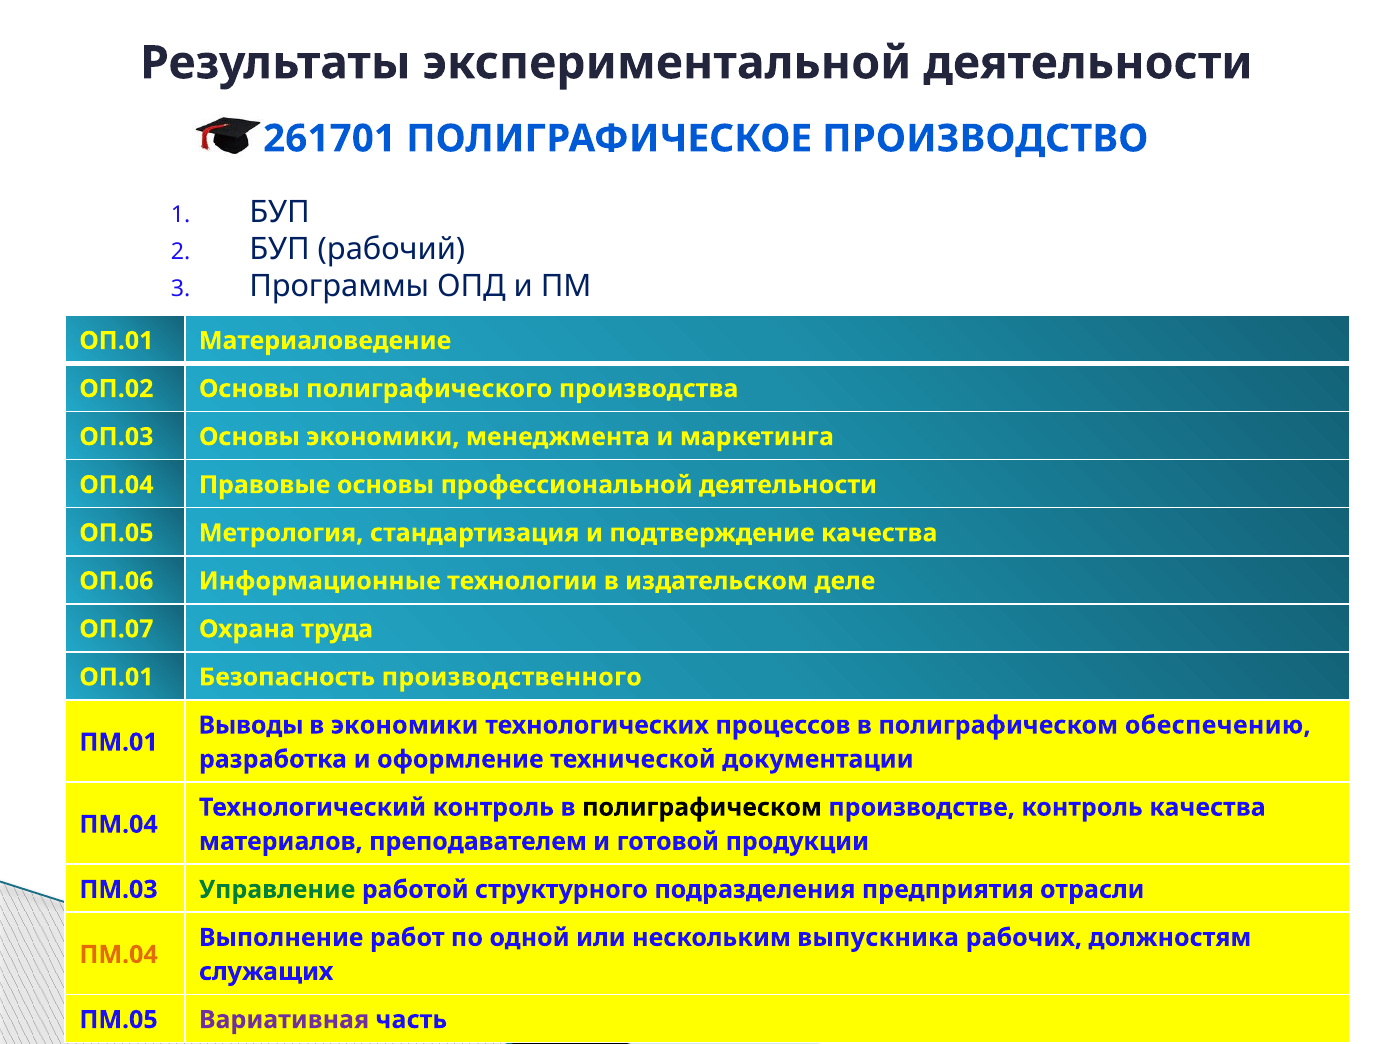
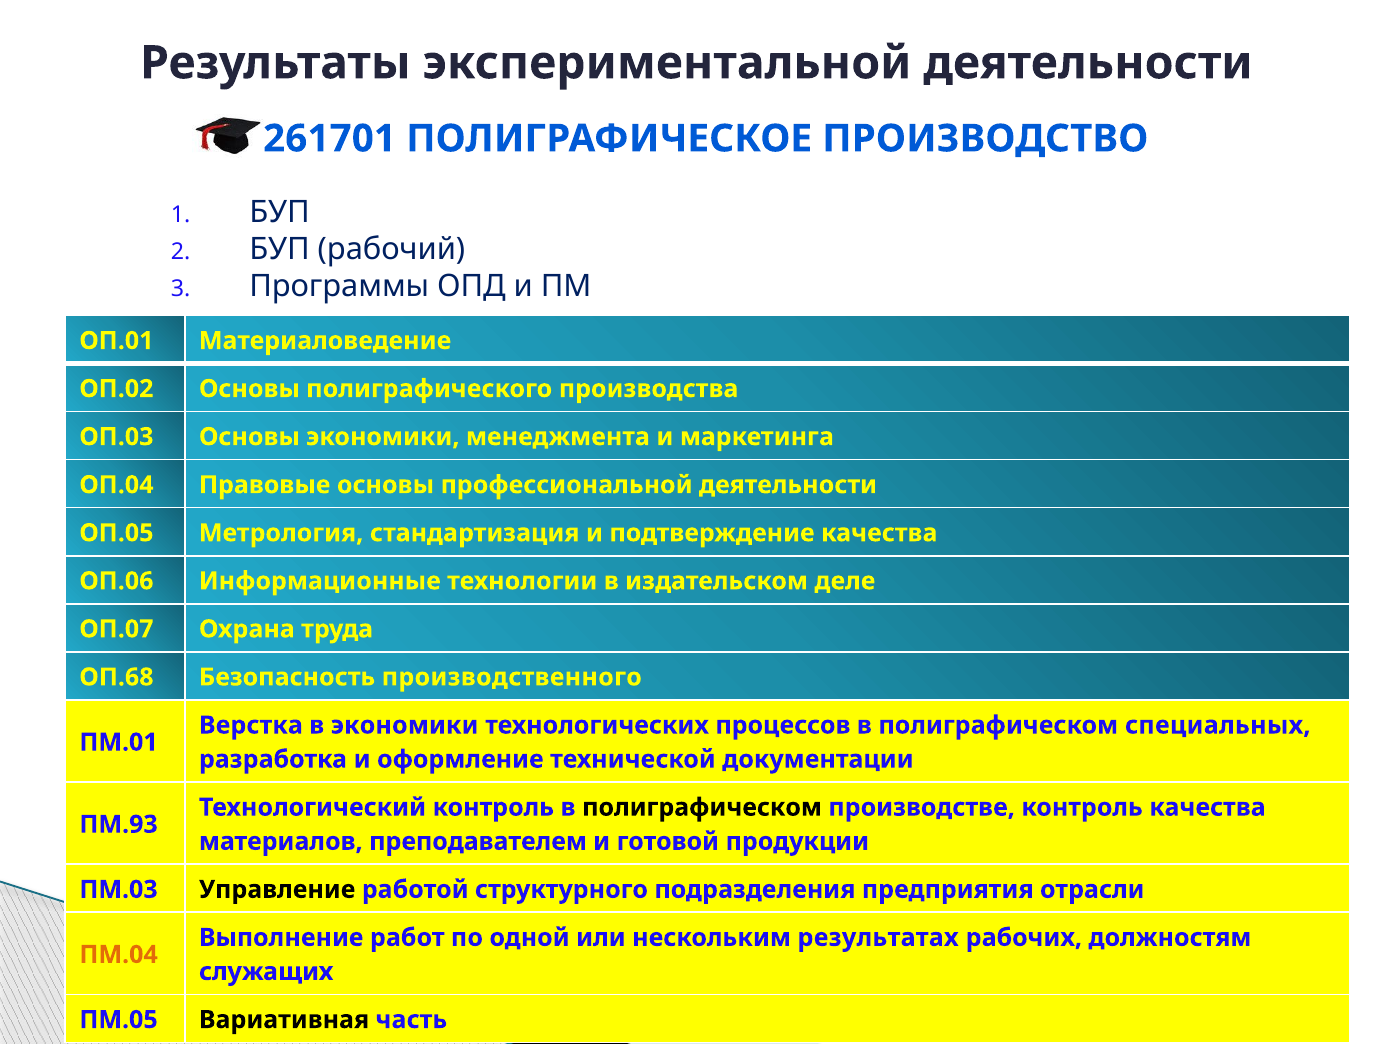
ОП.01: ОП.01 -> ОП.68 (116, 678)
Выводы: Выводы -> Верстка (251, 726)
обеспечению: обеспечению -> специальных (1218, 726)
ПМ.04: ПМ.04 -> ПМ.93 (119, 825)
Управление colour: green -> black (277, 890)
выпускника: выпускника -> результатах (878, 938)
Вариативная colour: purple -> black (284, 1020)
